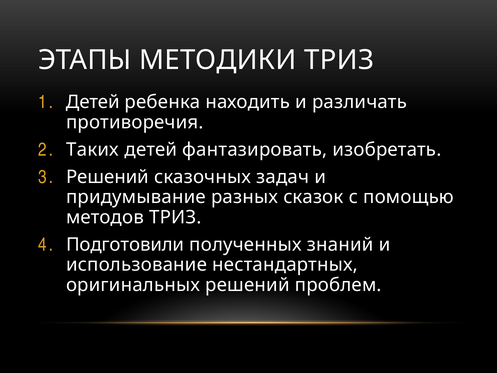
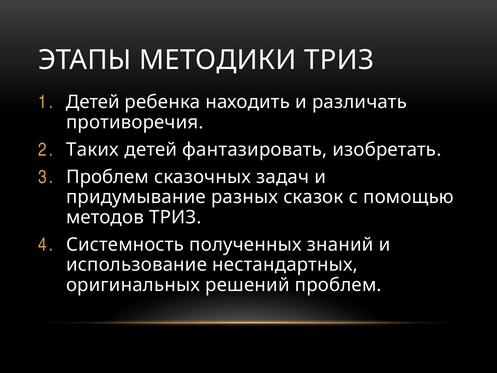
Решений: Решений -> Проблем (107, 177)
Подготовили: Подготовили -> Системность (125, 244)
